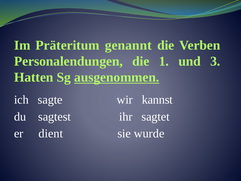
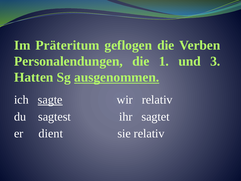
genannt: genannt -> geflogen (128, 45)
sagte underline: none -> present (50, 100)
wir kannst: kannst -> relativ (157, 100)
sie wurde: wurde -> relativ (149, 133)
